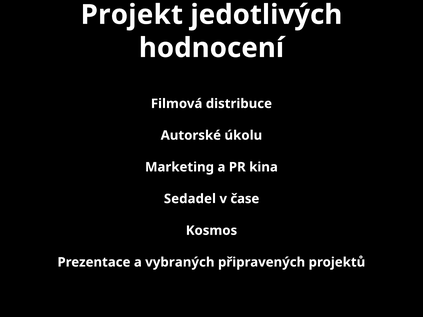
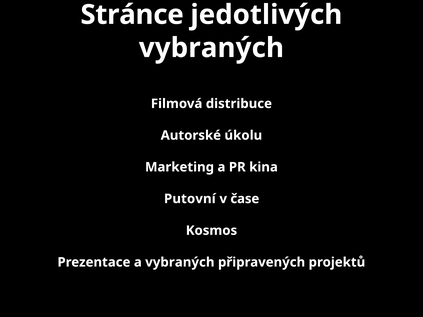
Projekt: Projekt -> Stránce (132, 15)
hodnocení: hodnocení -> vybraných (211, 48)
Sedadel: Sedadel -> Putovní (190, 199)
